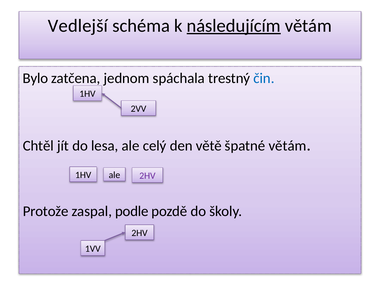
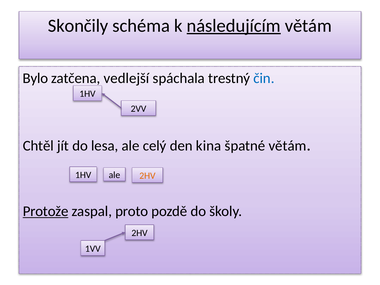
Vedlejší: Vedlejší -> Skončily (78, 26)
jednom: jednom -> vedlejší (127, 78)
větě: větě -> kina (209, 146)
2HV colour: purple -> orange (147, 176)
Protože underline: none -> present (46, 211)
podle: podle -> proto (132, 211)
